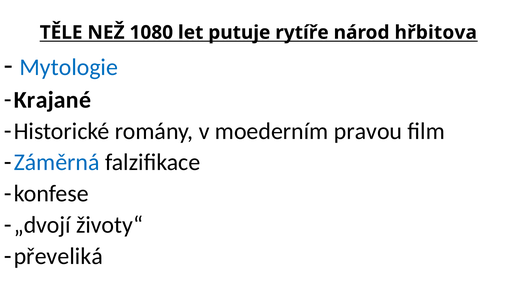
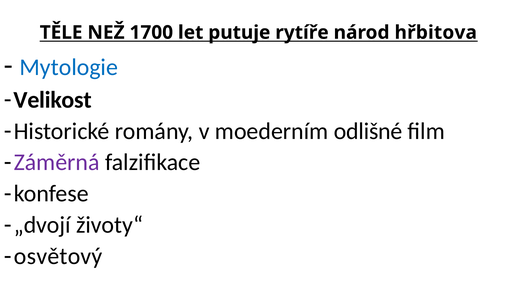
1080: 1080 -> 1700 (151, 32)
Krajané: Krajané -> Velikost (53, 100)
pravou: pravou -> odlišné (368, 131)
Záměrná colour: blue -> purple (57, 162)
převeliká: převeliká -> osvětový (58, 256)
